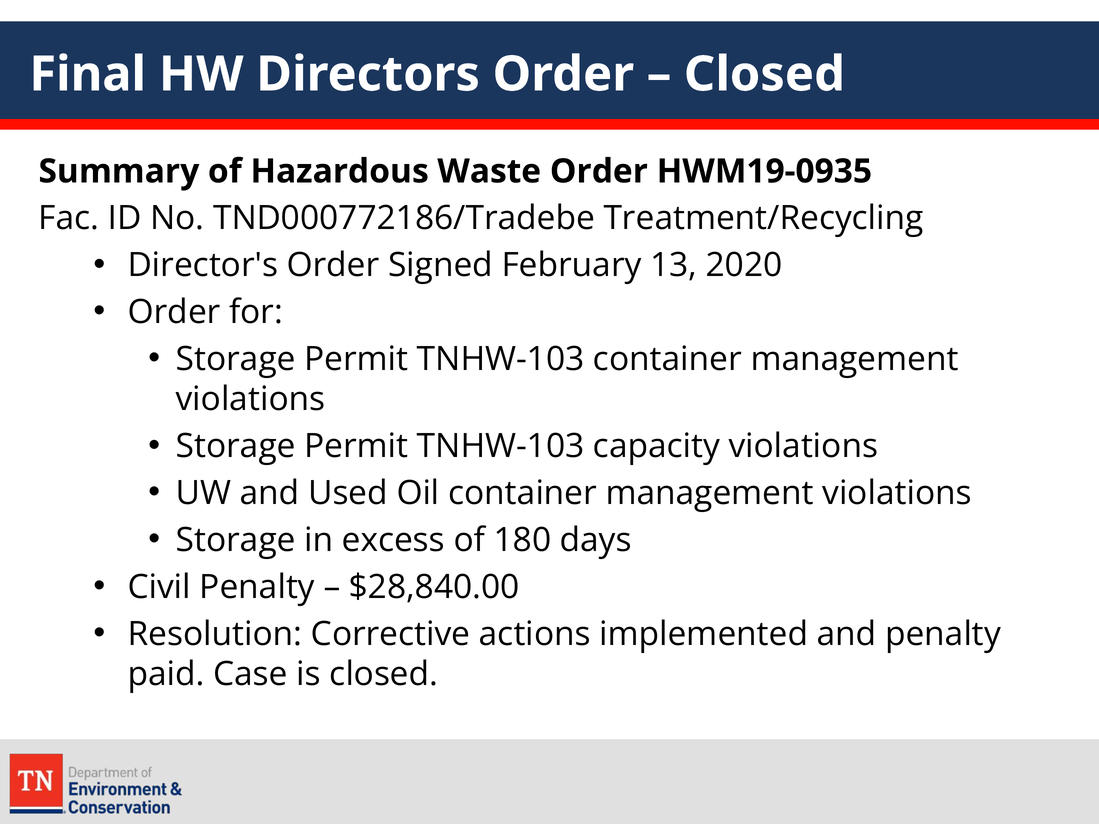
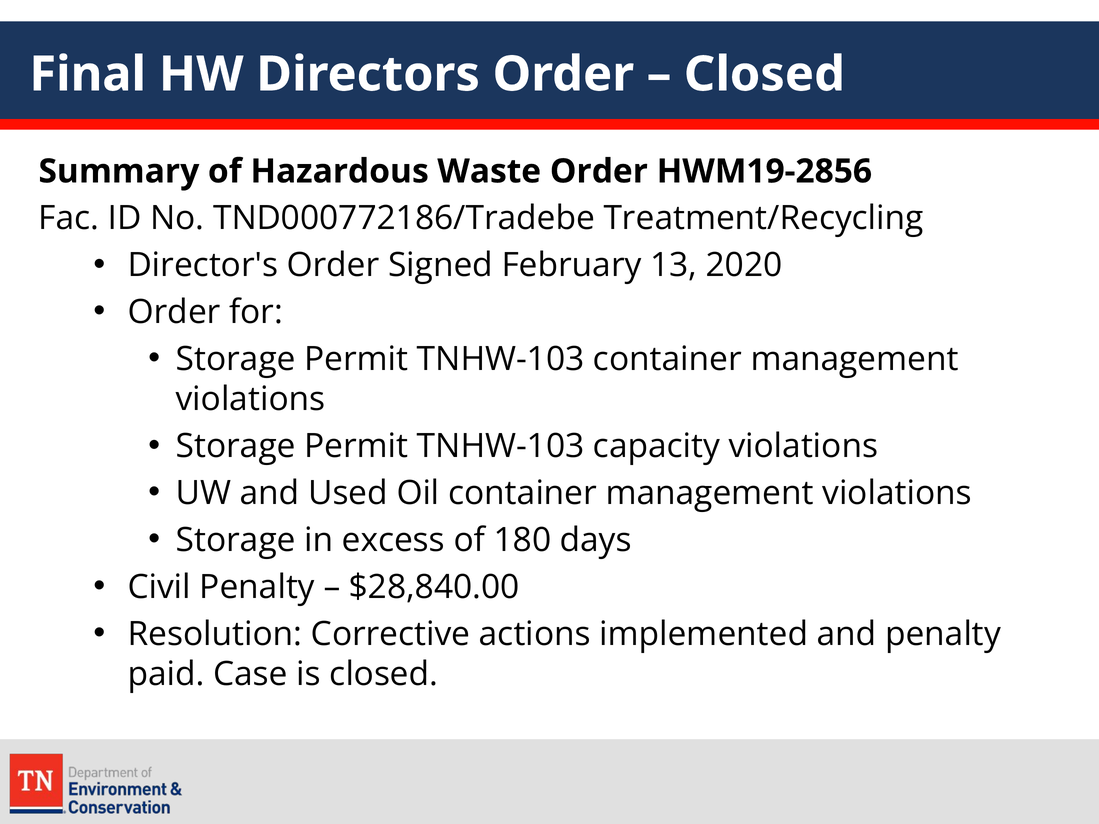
HWM19-0935: HWM19-0935 -> HWM19-2856 (764, 171)
